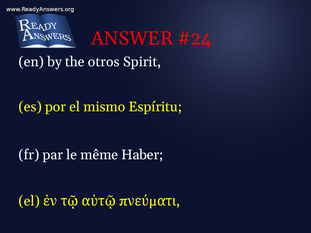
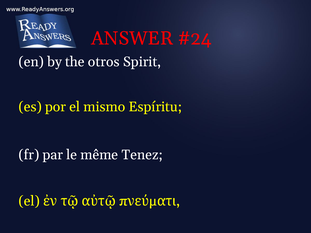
Haber: Haber -> Tenez (142, 155)
